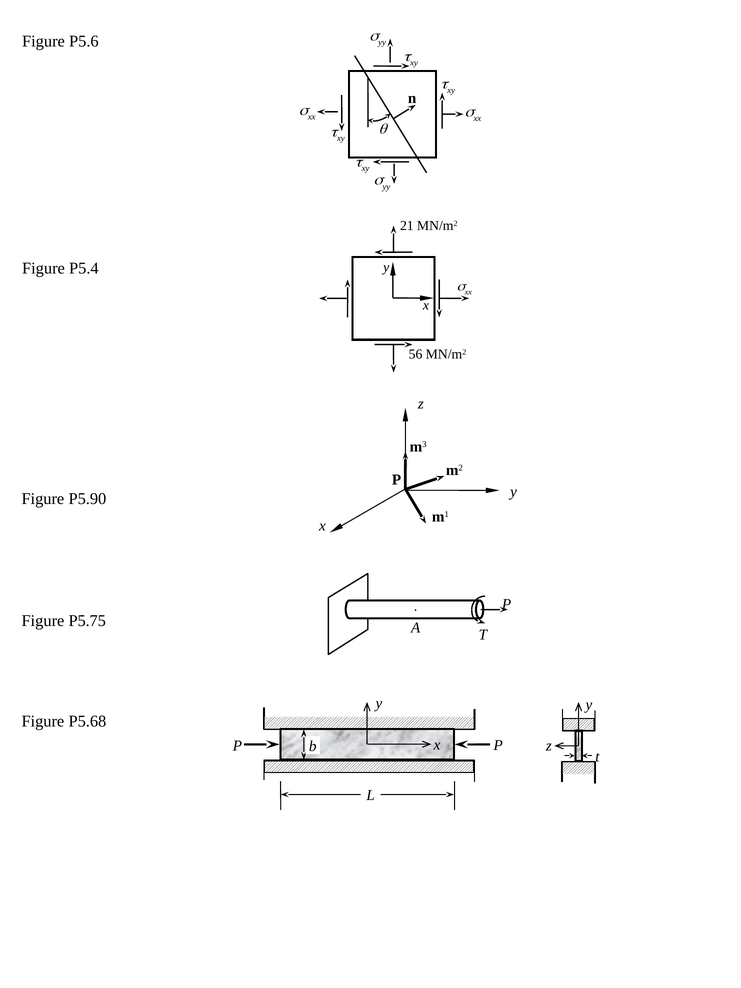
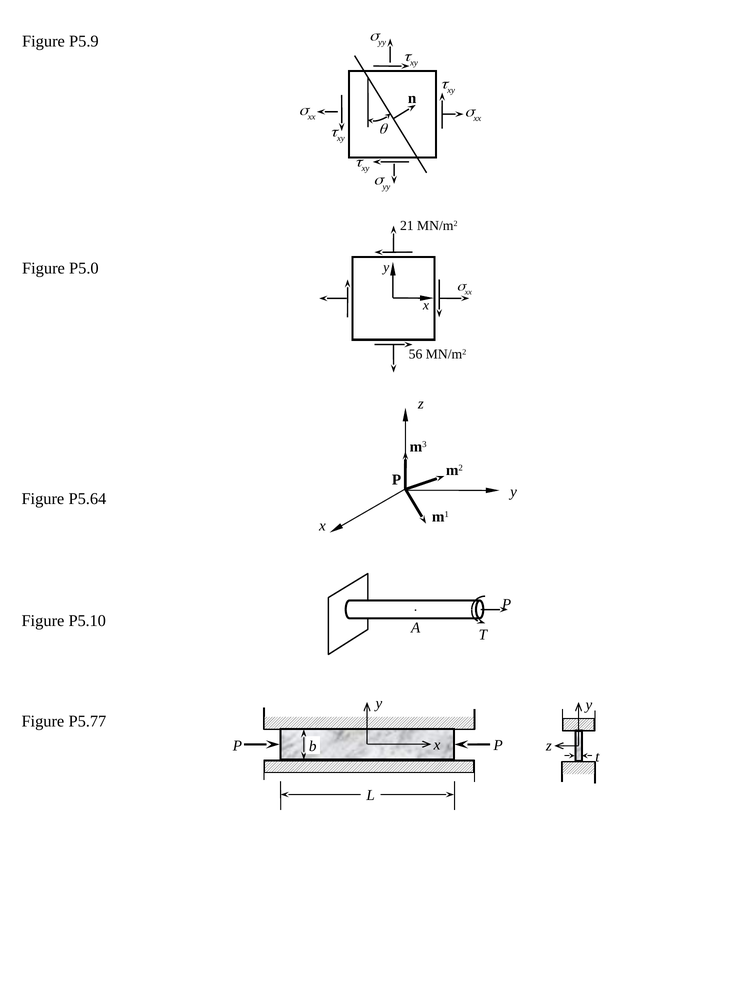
P5.6: P5.6 -> P5.9 (84, 41)
P5.4: P5.4 -> P5.0 (84, 268)
P5.90: P5.90 -> P5.64 (87, 499)
P5.75: P5.75 -> P5.10 (87, 621)
P5.68: P5.68 -> P5.77 (87, 721)
